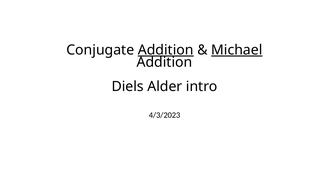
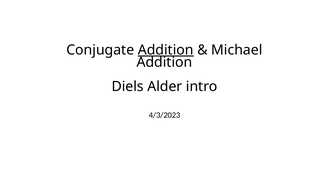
Michael underline: present -> none (237, 50)
